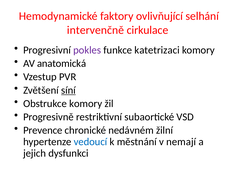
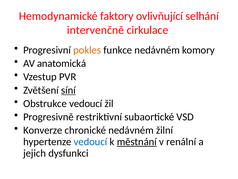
pokles colour: purple -> orange (87, 50)
funkce katetrizaci: katetrizaci -> nedávném (157, 50)
Obstrukce komory: komory -> vedoucí (86, 103)
Prevence: Prevence -> Konverze (43, 130)
městnání underline: none -> present (137, 141)
nemají: nemají -> renální (181, 141)
